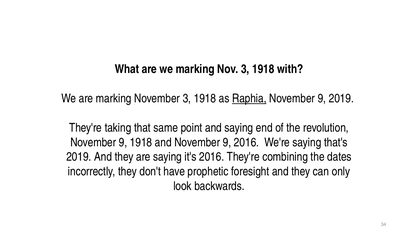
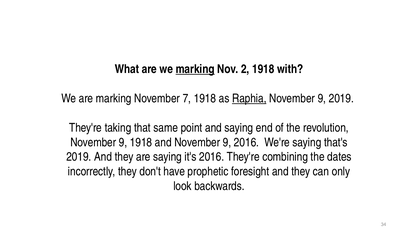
marking underline: none -> present (195, 69)
Nov 3: 3 -> 2 (245, 69)
November 3: 3 -> 7 (187, 99)
